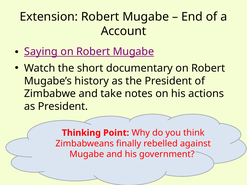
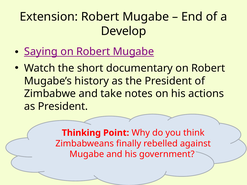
Account: Account -> Develop (124, 31)
